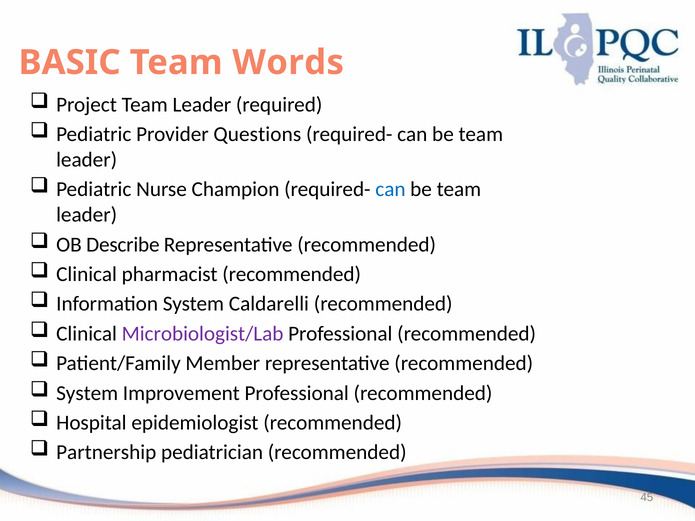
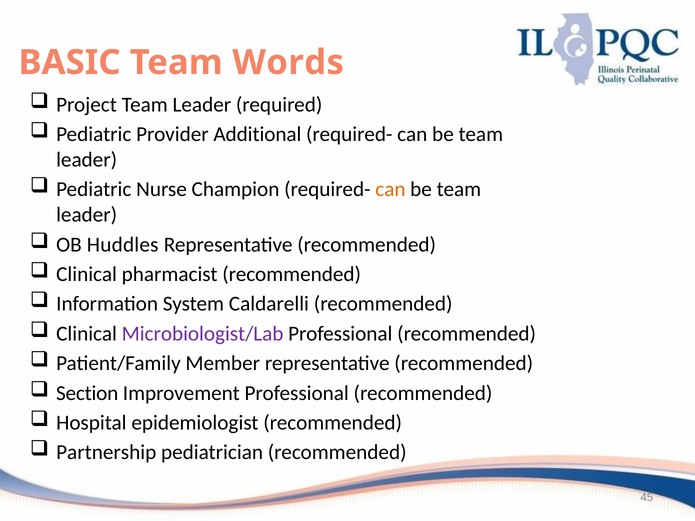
Questions: Questions -> Additional (257, 134)
can colour: blue -> orange (390, 189)
Describe: Describe -> Huddles (123, 245)
System: System -> Section (87, 393)
